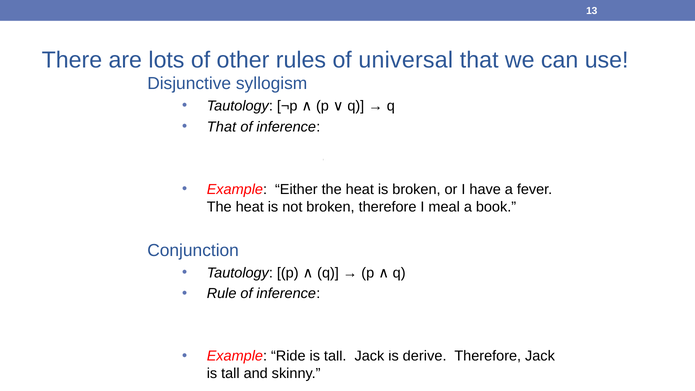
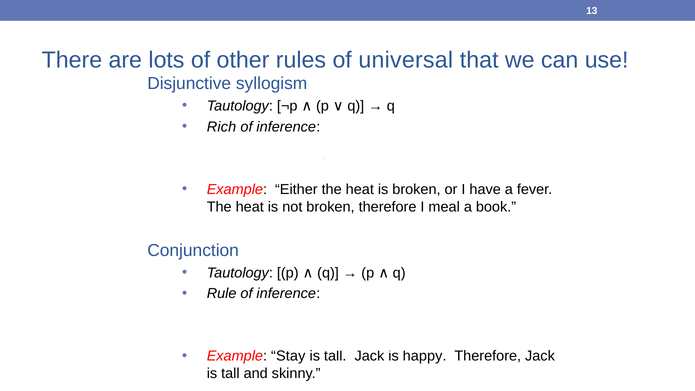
That: That -> Rich (222, 127)
Ride: Ride -> Stay (288, 356)
derive: derive -> happy (425, 356)
